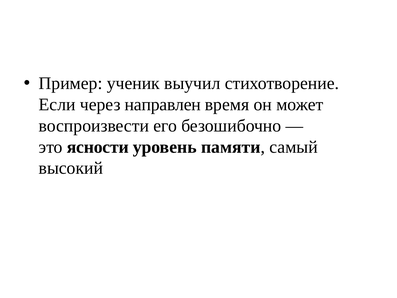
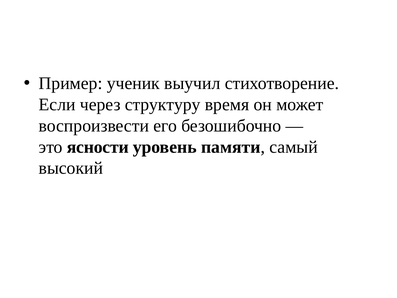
направлен: направлен -> структуру (163, 104)
